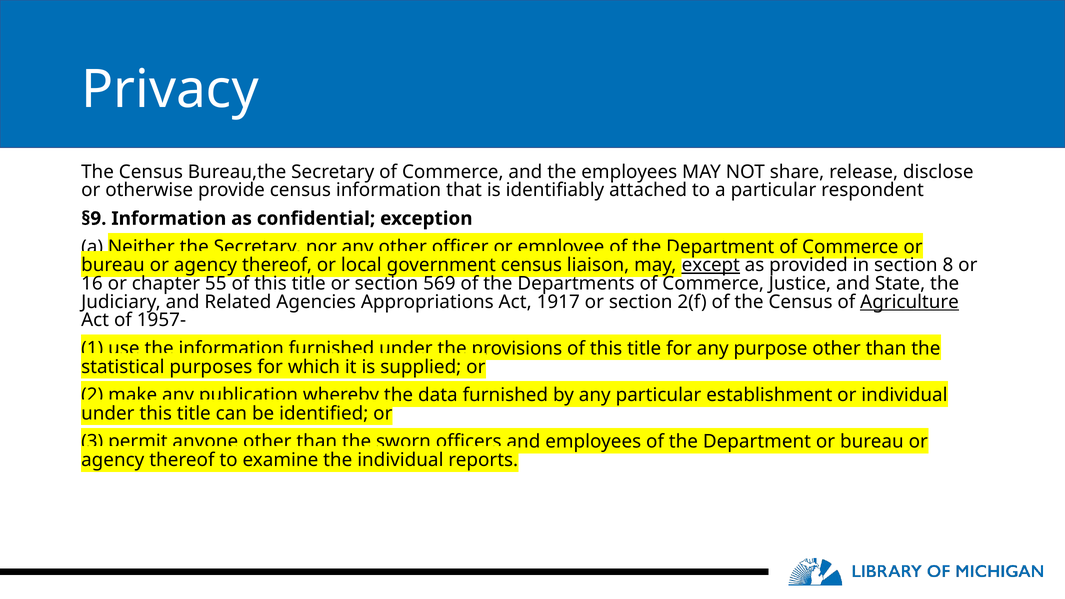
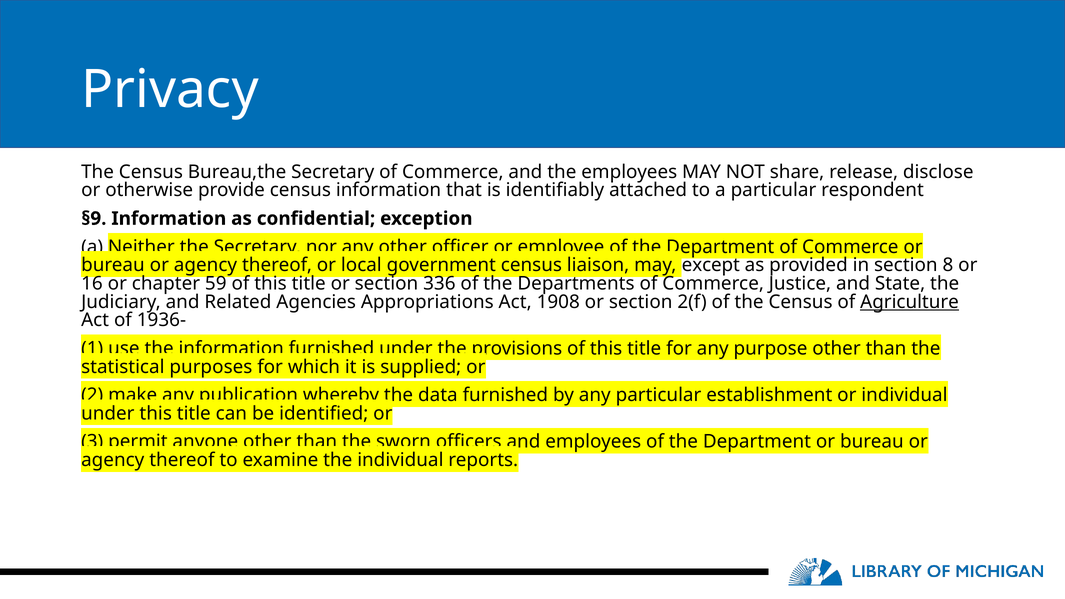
except underline: present -> none (711, 265)
55: 55 -> 59 (216, 284)
569: 569 -> 336 (439, 284)
1917: 1917 -> 1908 (558, 302)
1957-: 1957- -> 1936- (161, 320)
